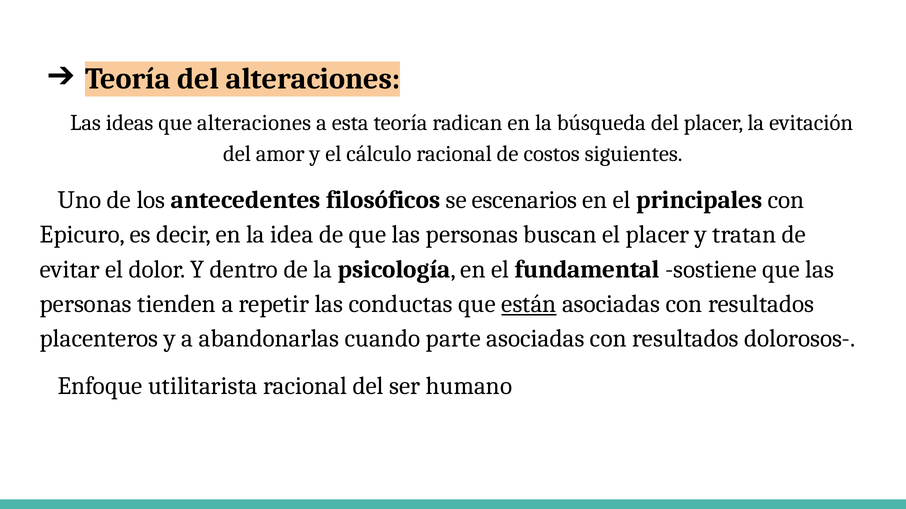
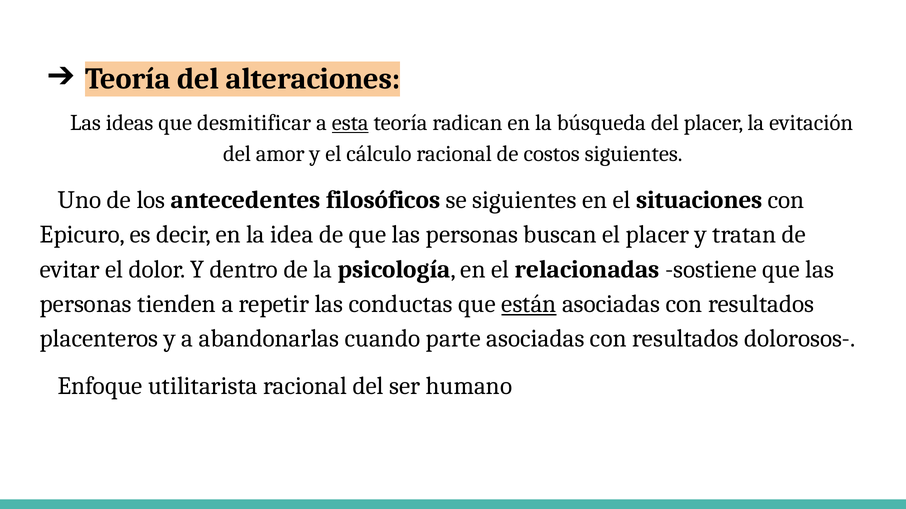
que alteraciones: alteraciones -> desmitificar (254, 123)
esta underline: none -> present (350, 123)
se escenarios: escenarios -> siguientes (524, 200)
principales: principales -> situaciones (699, 200)
fundamental: fundamental -> relacionadas (587, 270)
